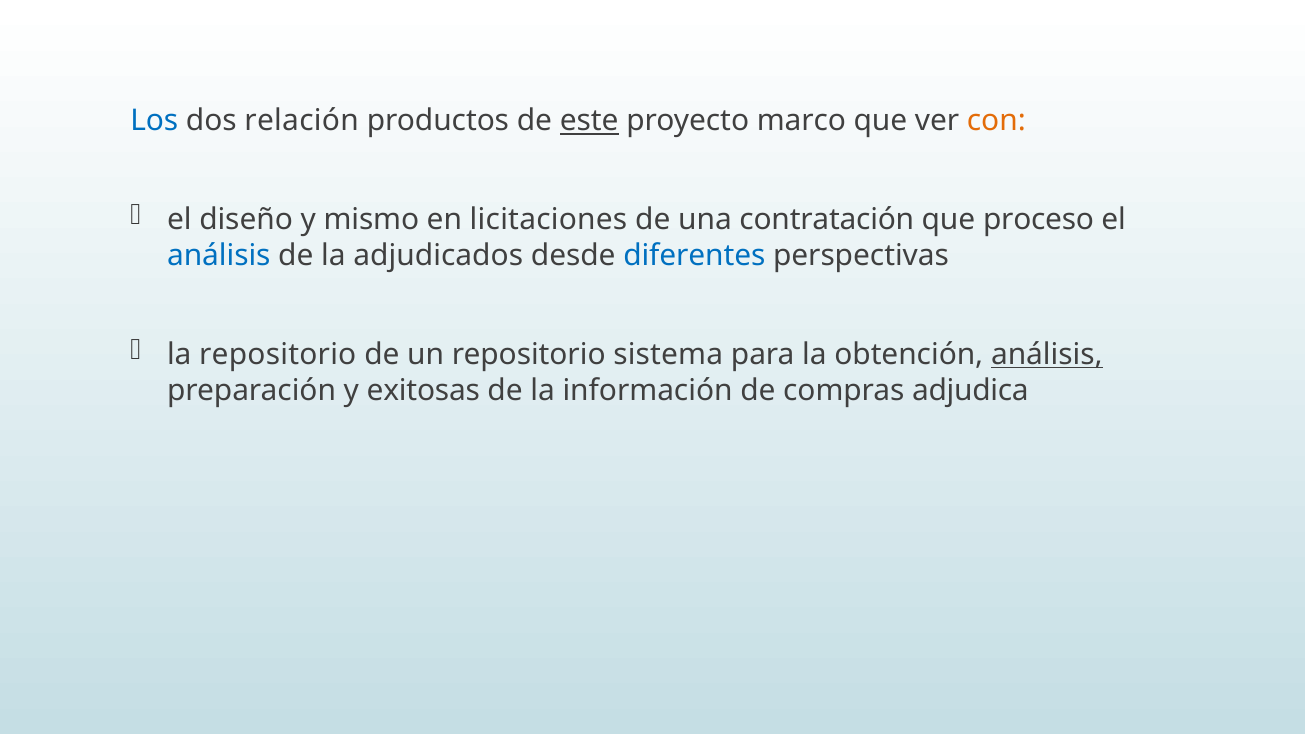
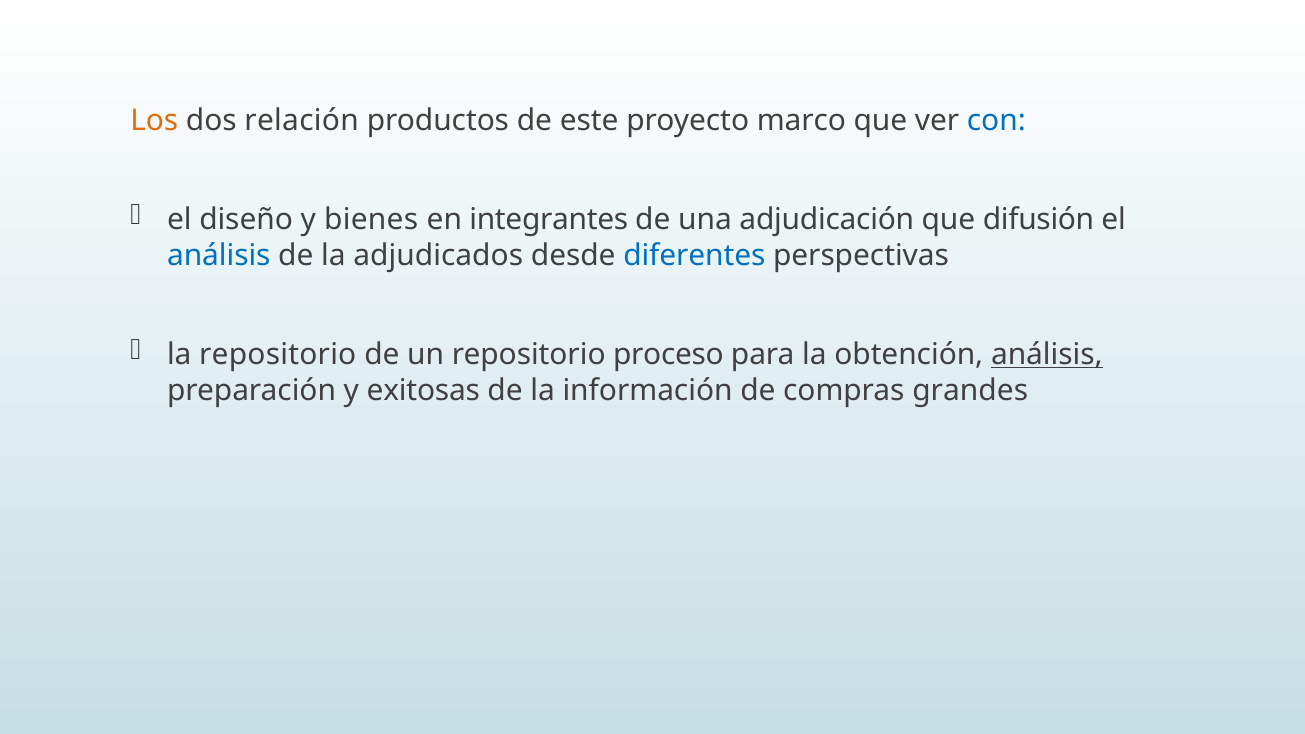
Los colour: blue -> orange (154, 121)
este underline: present -> none (589, 121)
con colour: orange -> blue (996, 121)
mismo: mismo -> bienes (371, 220)
licitaciones: licitaciones -> integrantes (549, 220)
contratación: contratación -> adjudicación (827, 220)
proceso: proceso -> difusión (1039, 220)
sistema: sistema -> proceso (668, 355)
adjudica: adjudica -> grandes (970, 390)
